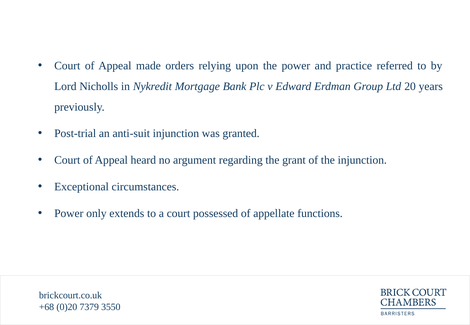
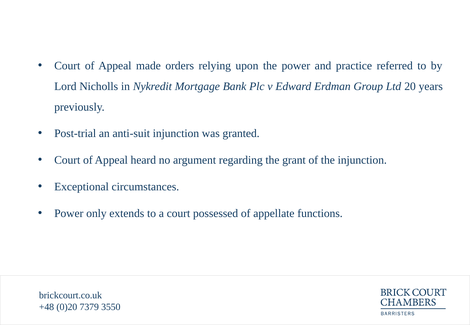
+68: +68 -> +48 (47, 307)
